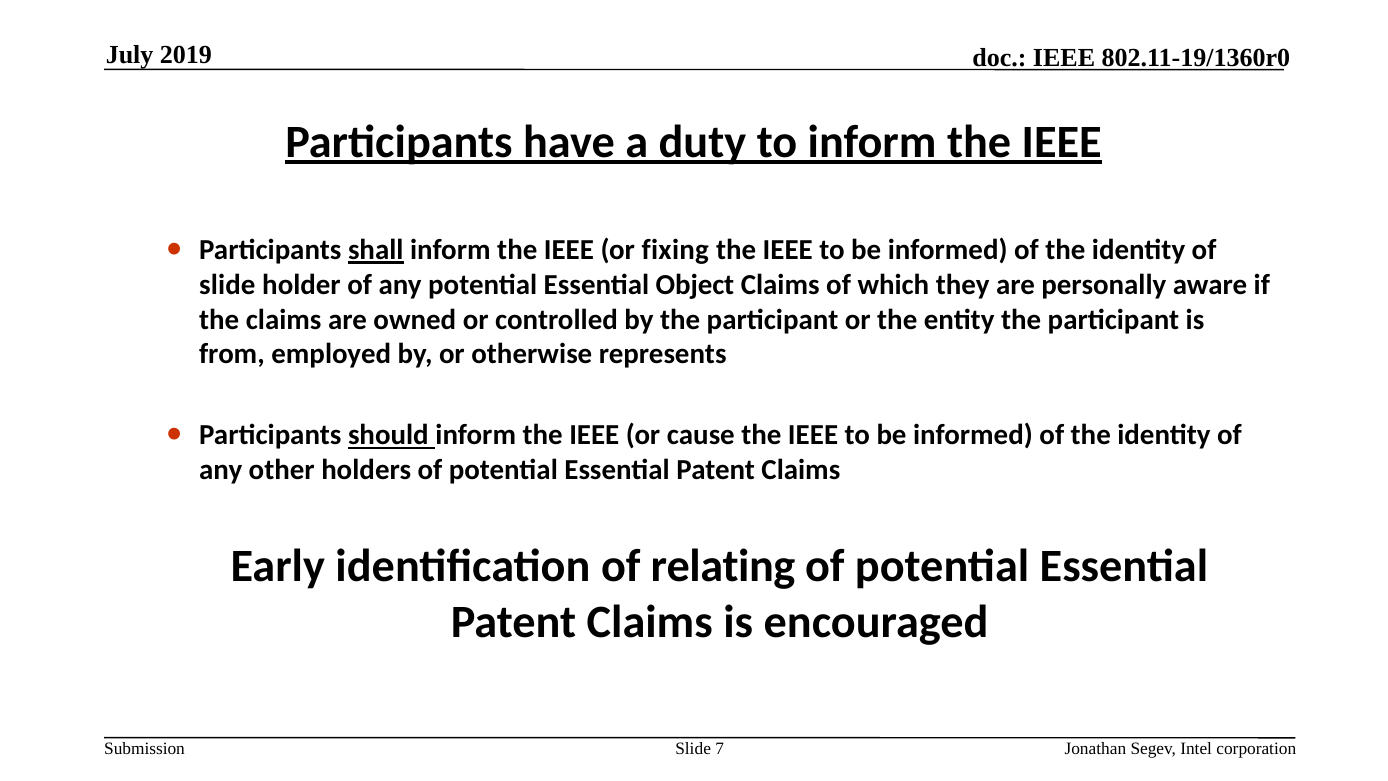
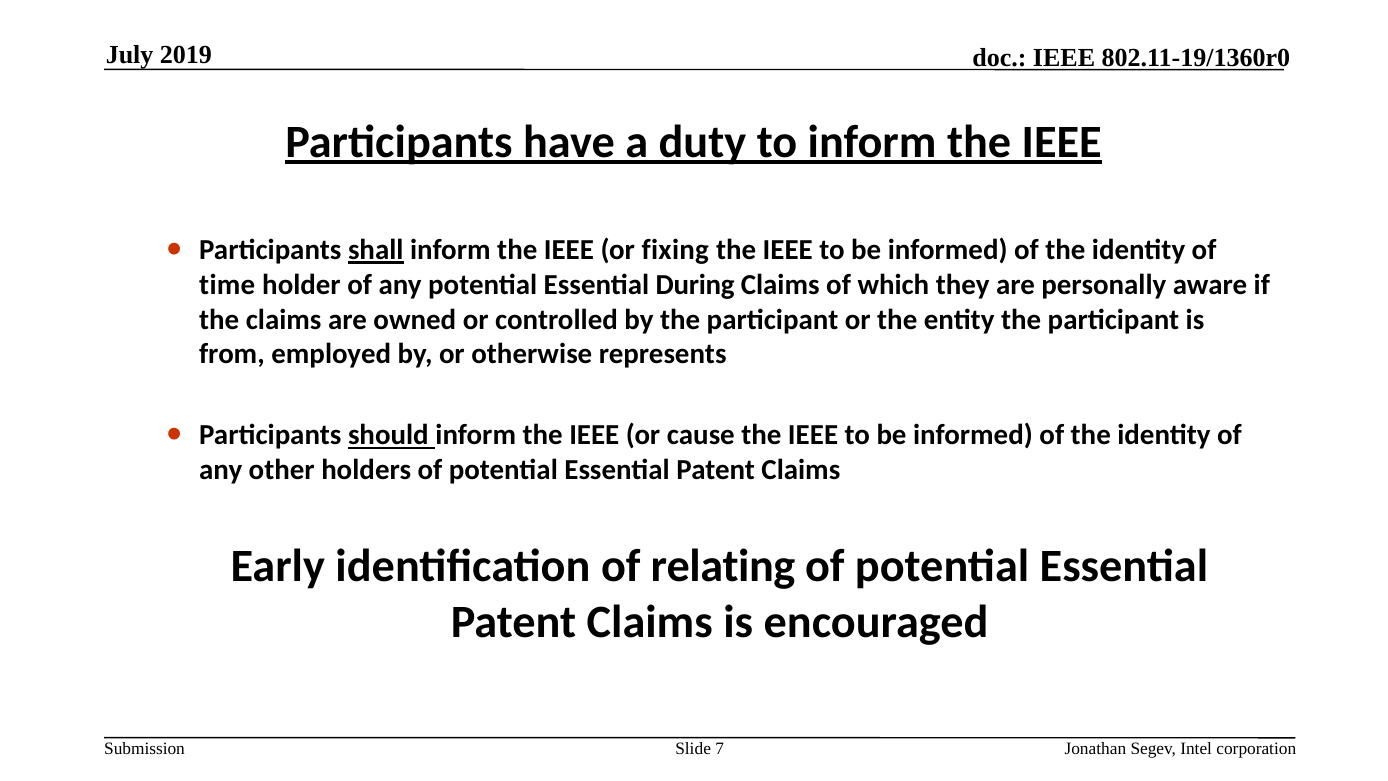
slide: slide -> time (227, 285)
Object: Object -> During (695, 285)
